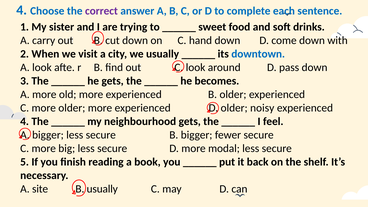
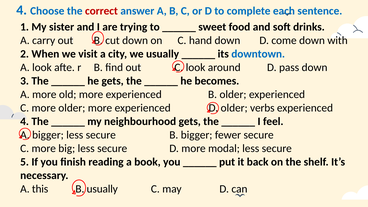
correct colour: purple -> red (101, 11)
noisy: noisy -> verbs (262, 108)
site: site -> this (40, 189)
